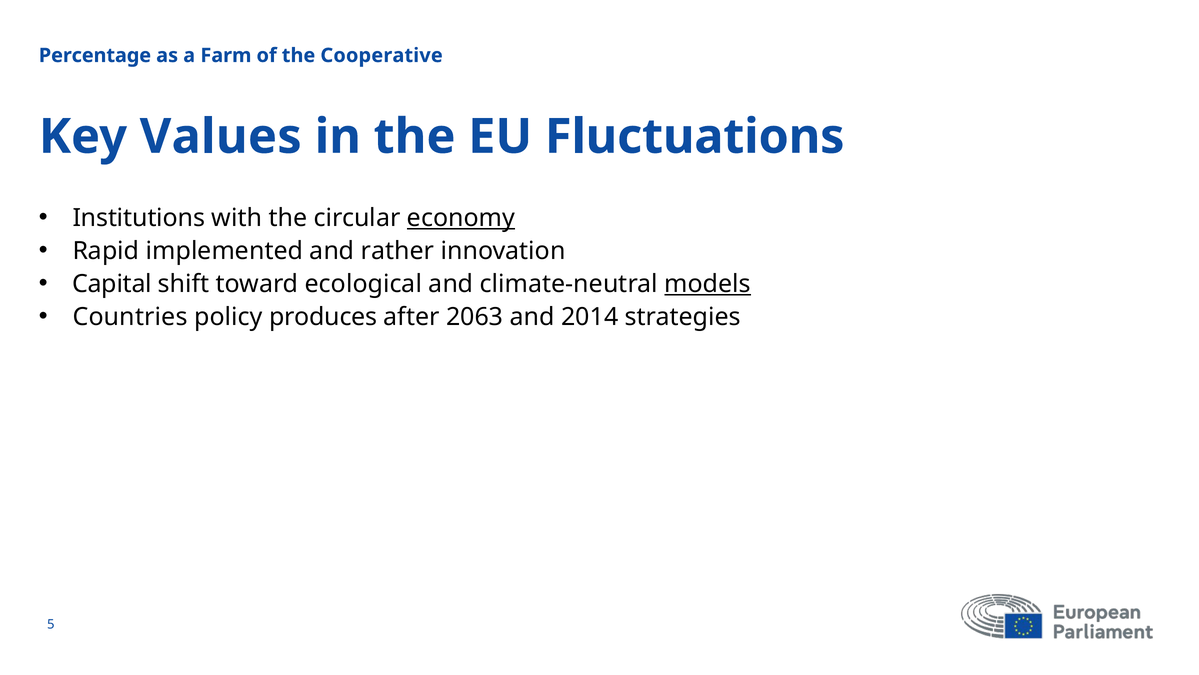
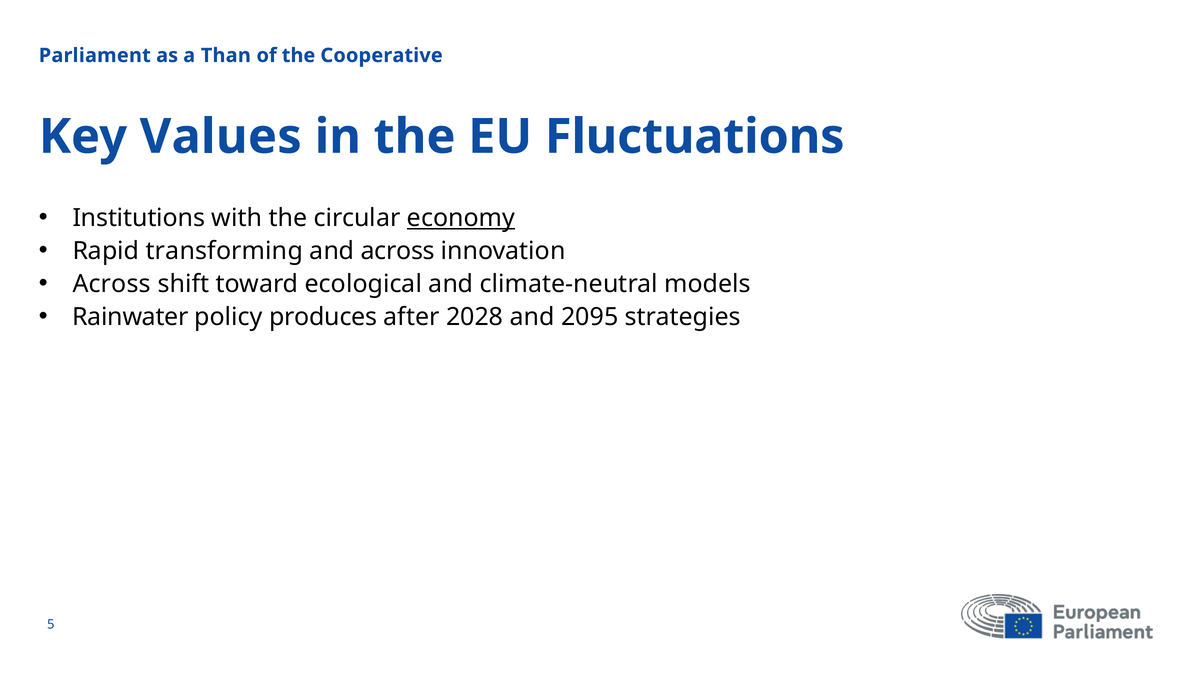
Percentage: Percentage -> Parliament (95, 55)
Farm: Farm -> Than (226, 55)
implemented: implemented -> transforming (224, 251)
and rather: rather -> across (398, 251)
Capital: Capital -> Across (112, 284)
models underline: present -> none (708, 284)
Countries: Countries -> Rainwater (130, 317)
2063: 2063 -> 2028 (475, 317)
2014: 2014 -> 2095 (590, 317)
